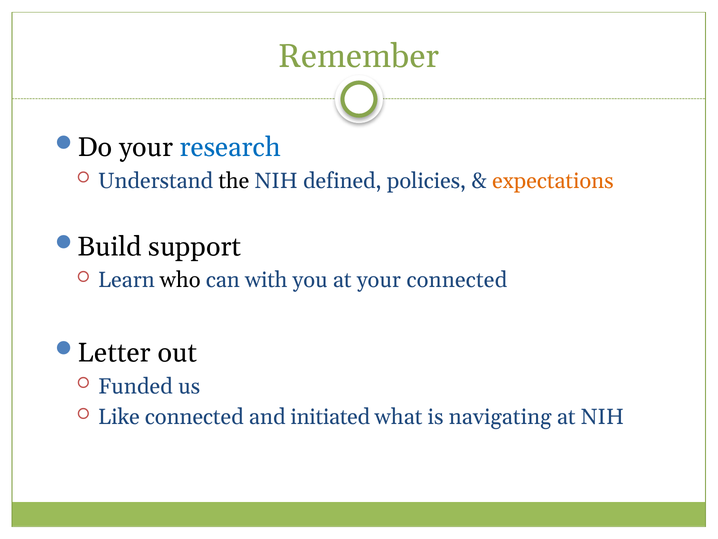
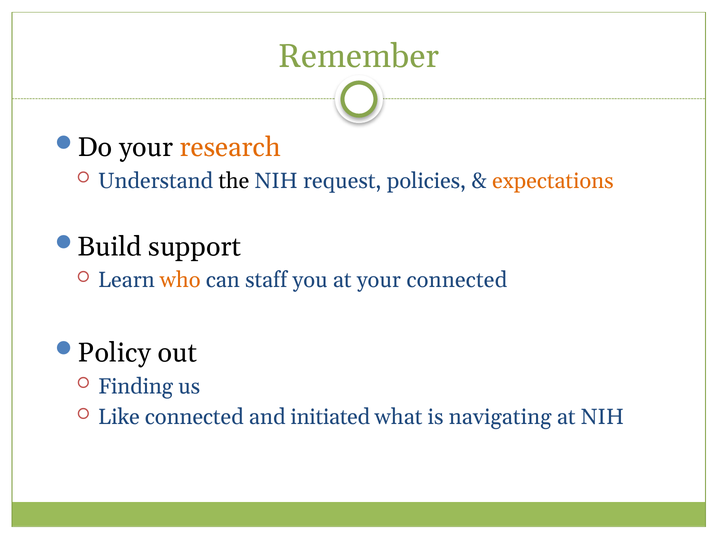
research colour: blue -> orange (230, 147)
defined: defined -> request (342, 181)
who colour: black -> orange (180, 280)
with: with -> staff (266, 280)
Letter: Letter -> Policy (114, 353)
Funded: Funded -> Finding (135, 386)
